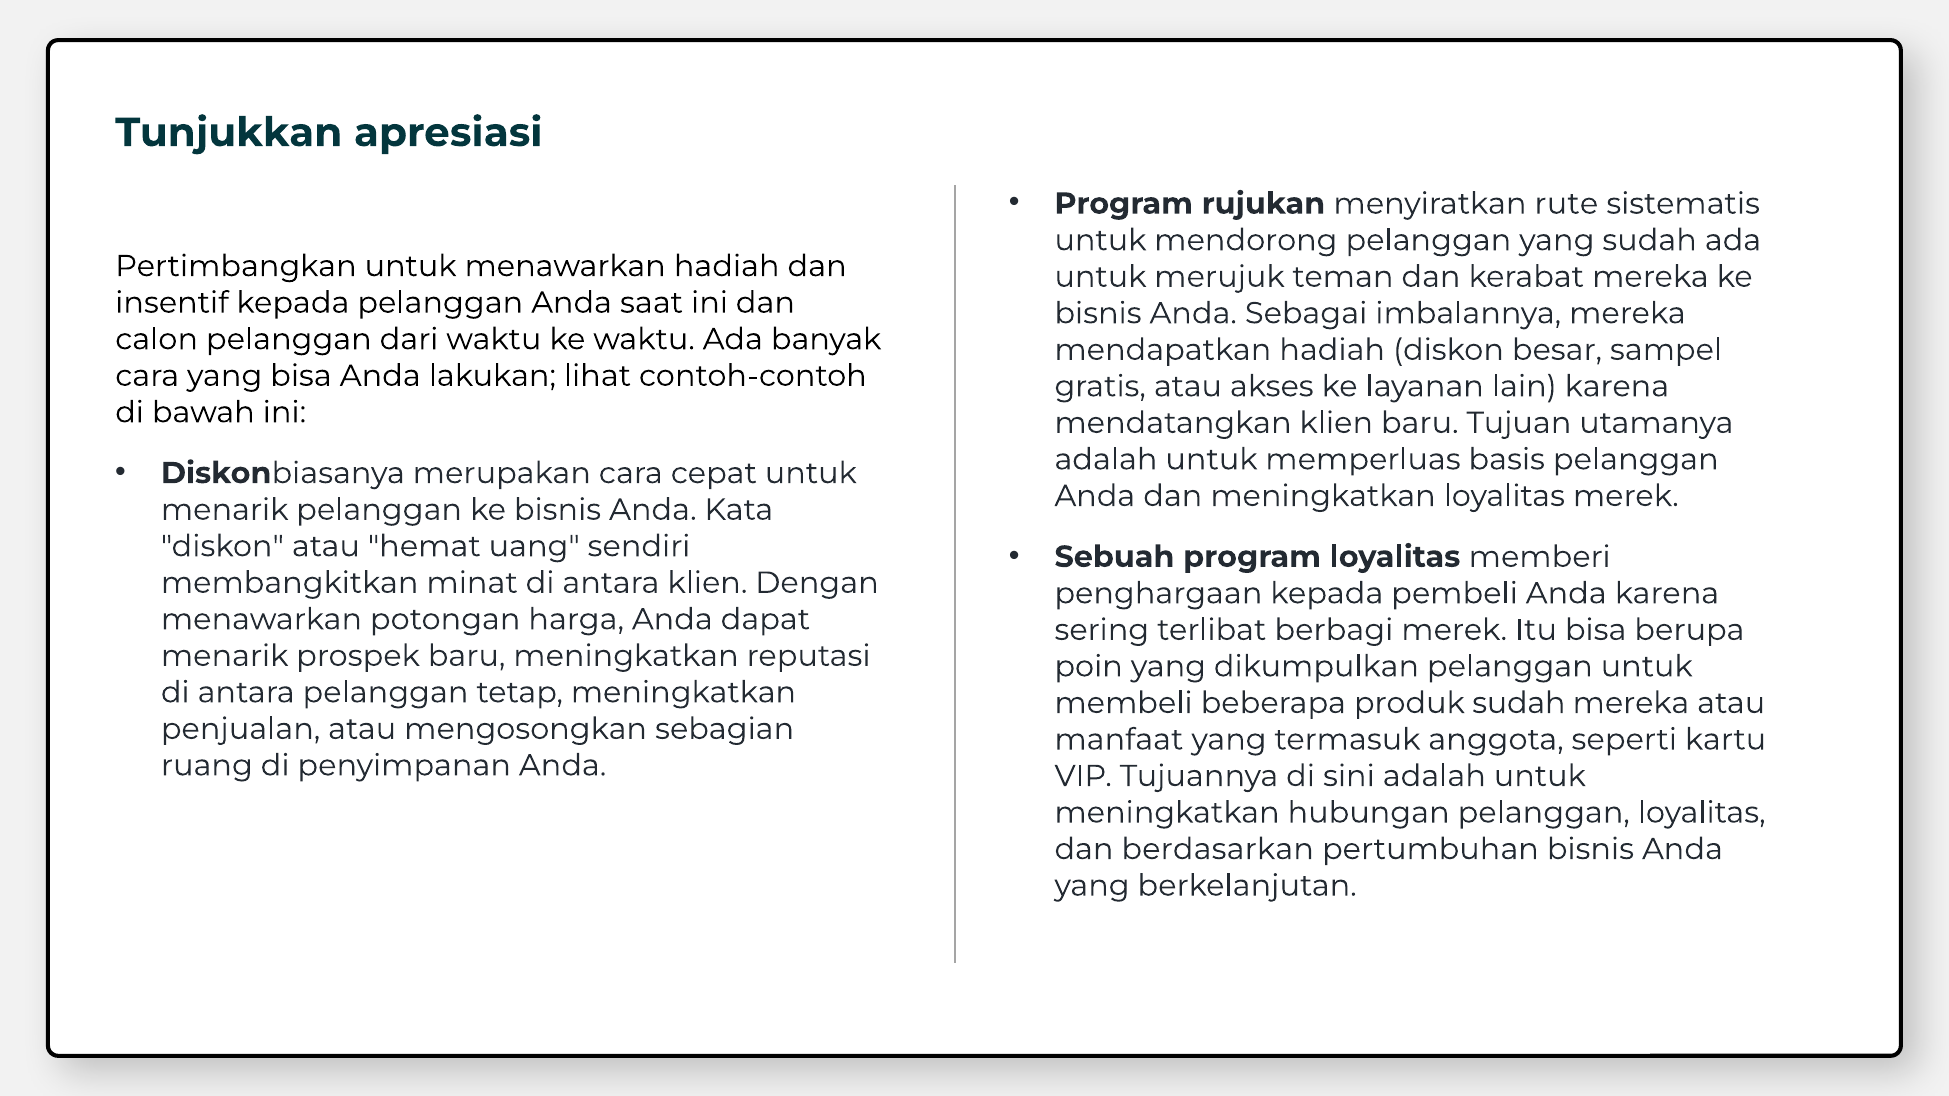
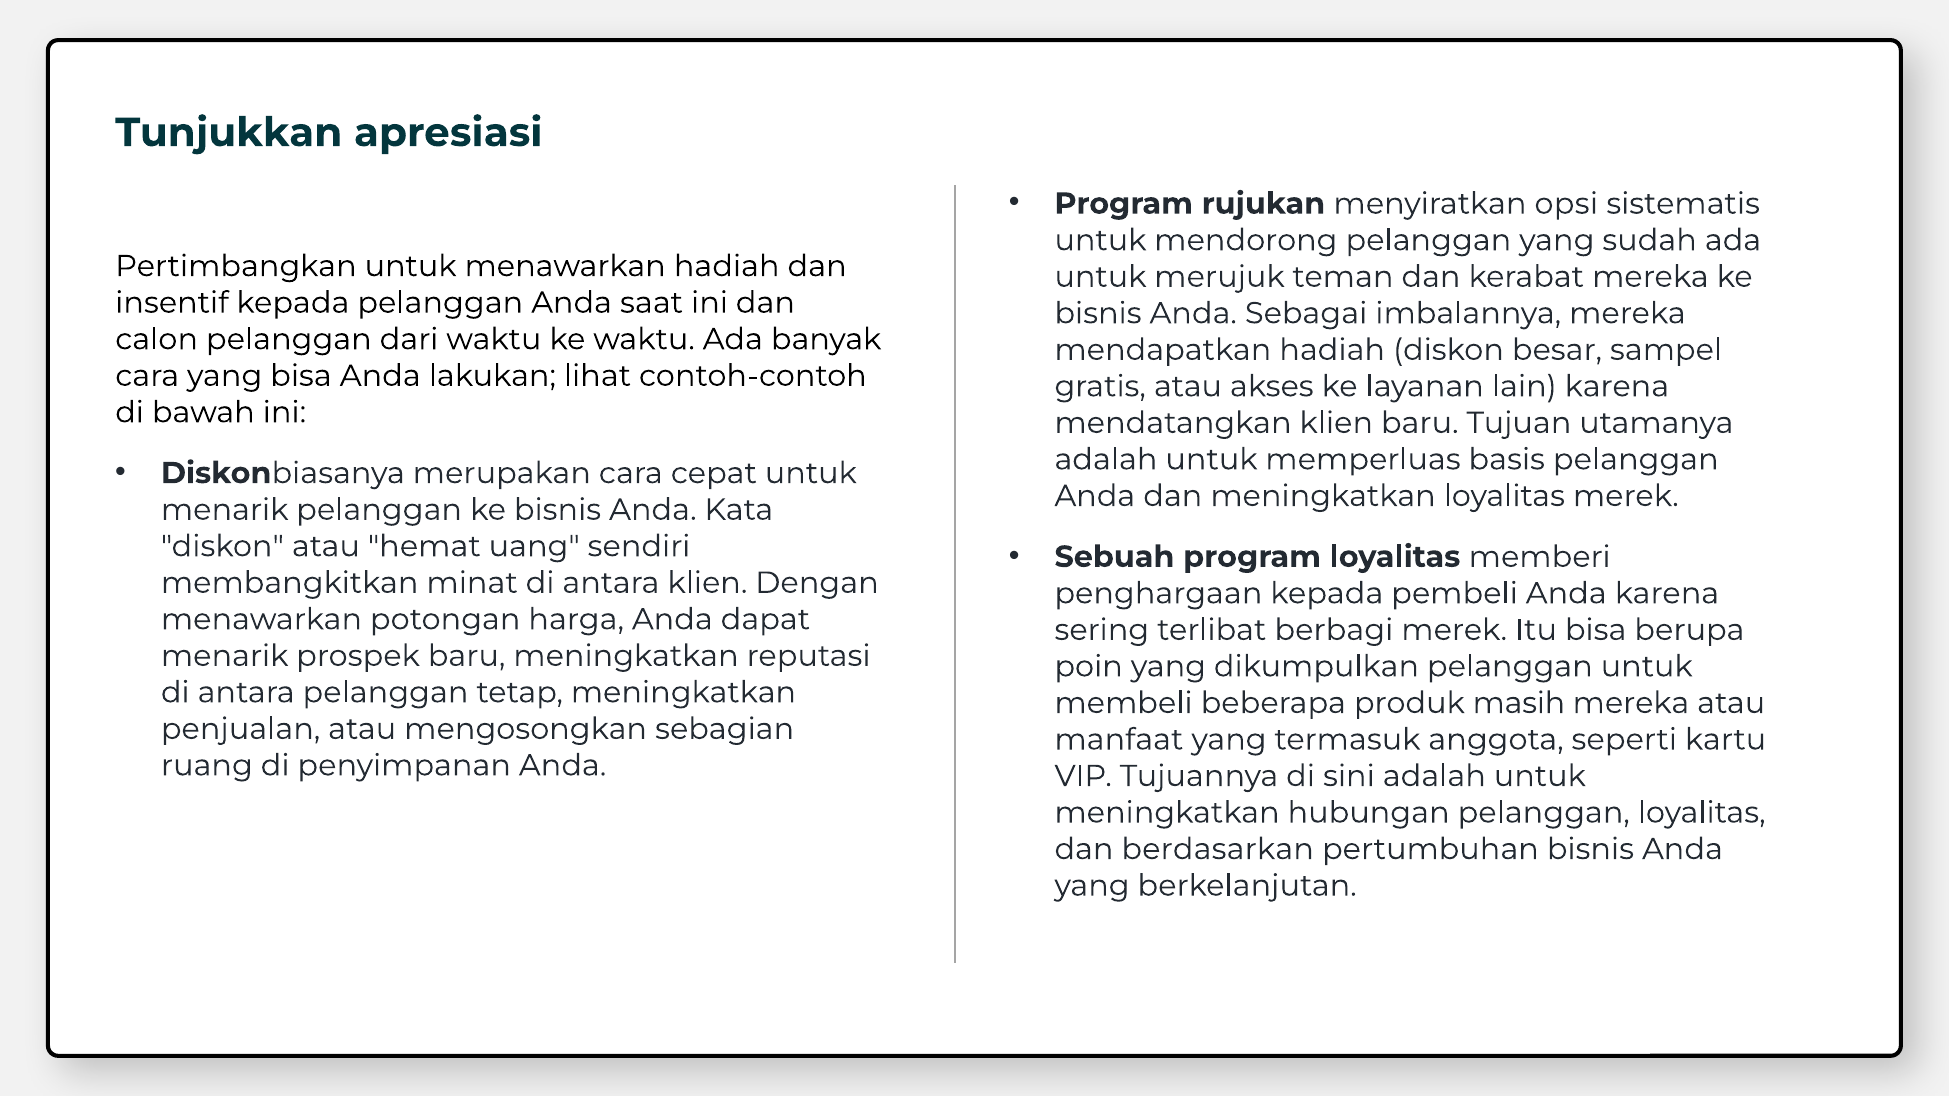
rute: rute -> opsi (1566, 204)
produk sudah: sudah -> masih (1519, 703)
